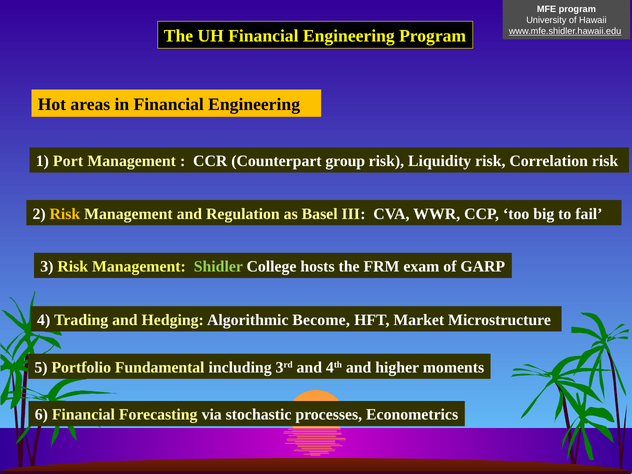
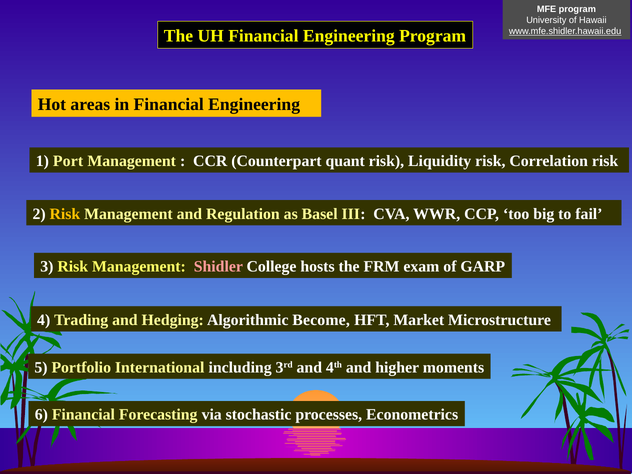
group: group -> quant (345, 161)
Shidler colour: light green -> pink (218, 266)
Fundamental: Fundamental -> International (160, 367)
